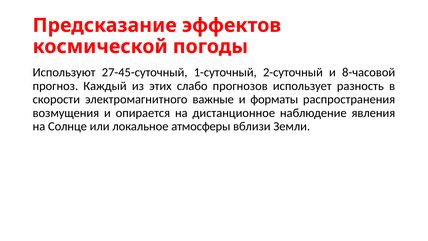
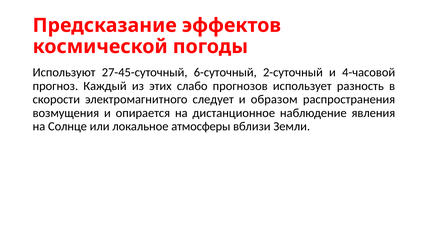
1-суточный: 1-суточный -> 6-суточный (225, 72)
8-часовой: 8-часовой -> 4-часовой (369, 72)
важные: важные -> следует (213, 99)
форматы: форматы -> образом (274, 99)
